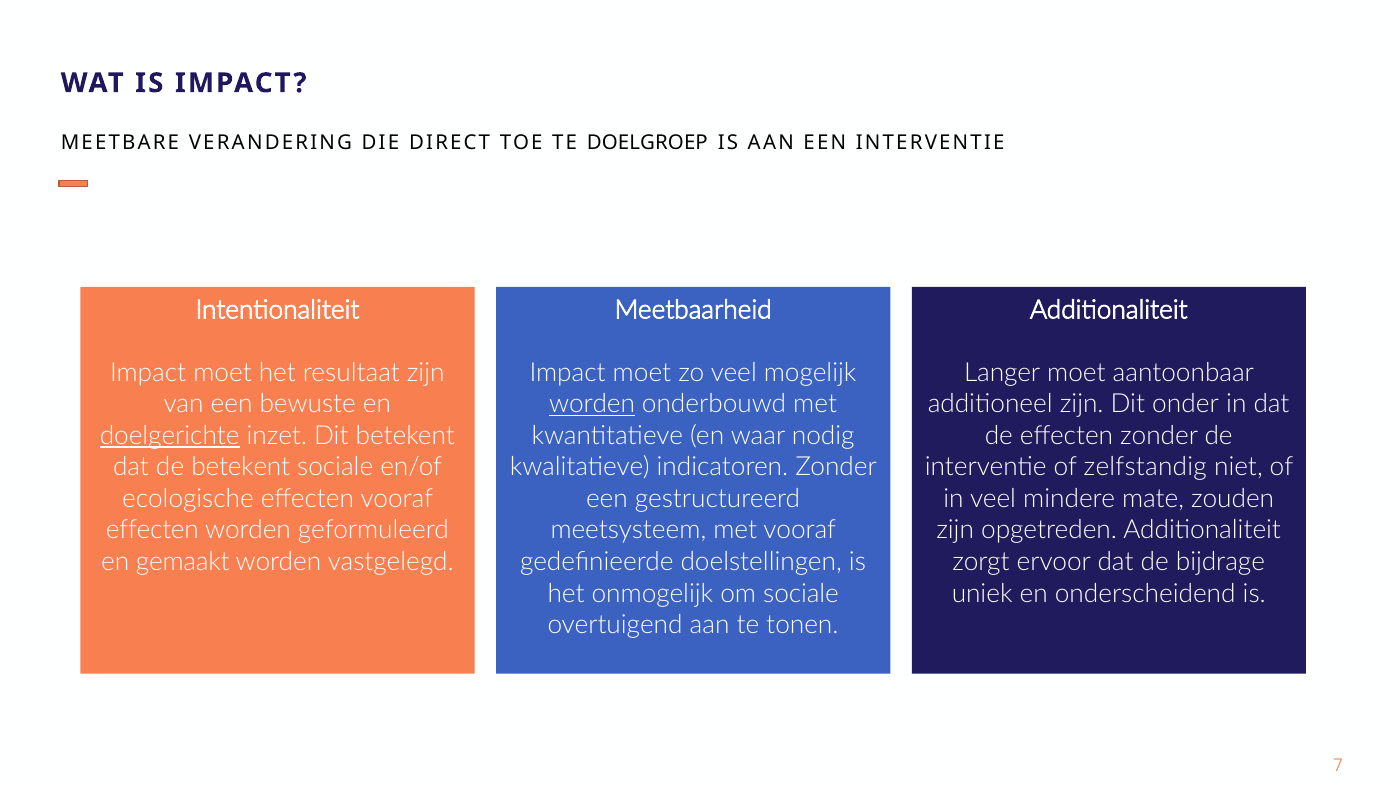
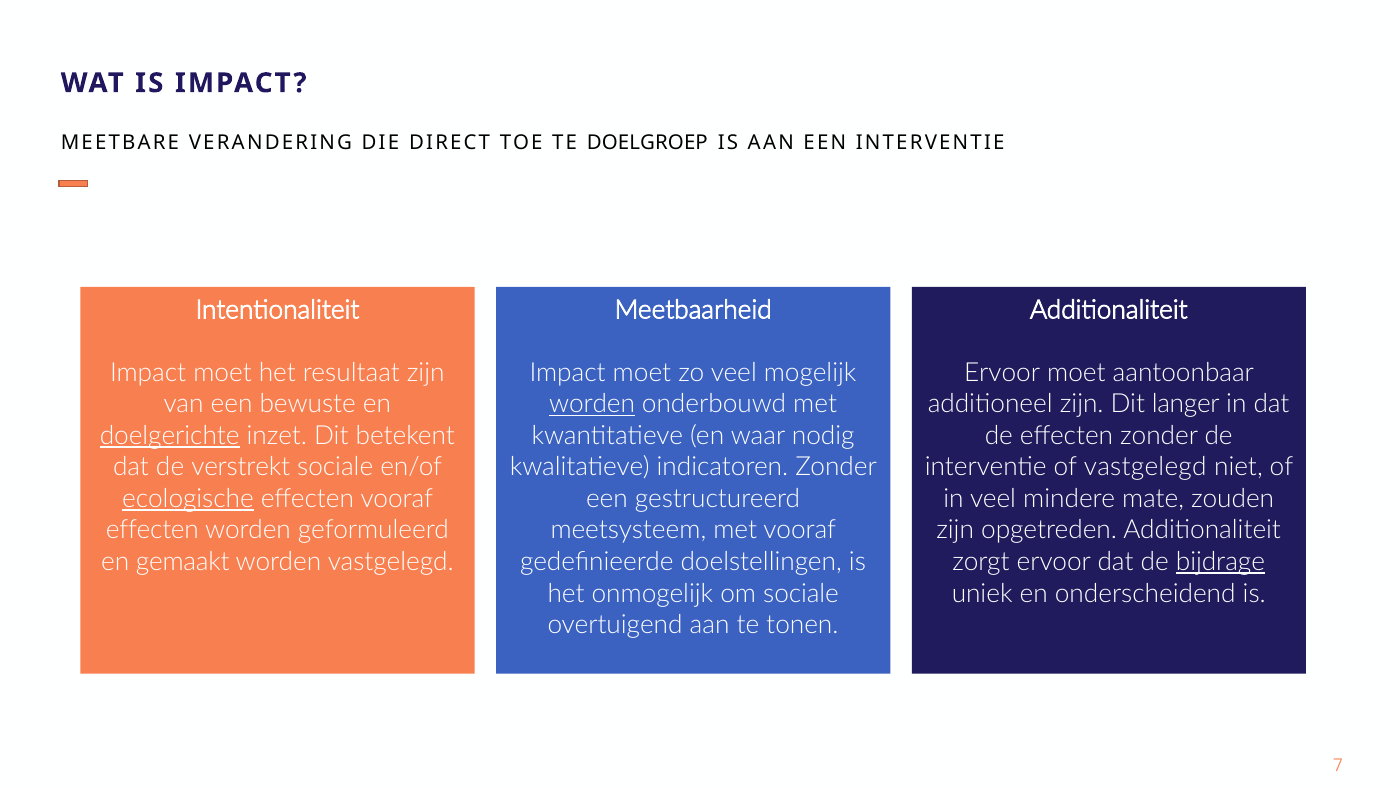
Langer: Langer -> Ervoor (1002, 372)
onder: onder -> langer (1186, 404)
de betekent: betekent -> verstrekt (241, 467)
of zelfstandig: zelfstandig -> vastgelegd (1145, 467)
ecologische underline: none -> present (188, 498)
bijdrage underline: none -> present (1220, 561)
